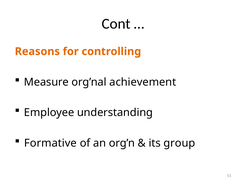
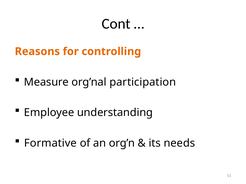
achievement: achievement -> participation (143, 82)
group: group -> needs (179, 143)
